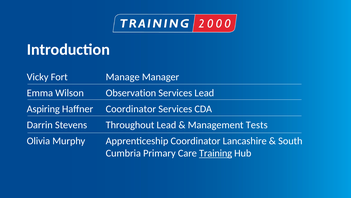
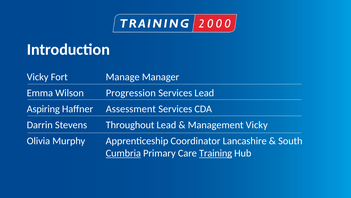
Observation: Observation -> Progression (131, 93)
Haffner Coordinator: Coordinator -> Assessment (131, 109)
Management Tests: Tests -> Vicky (257, 125)
Cumbria underline: none -> present (123, 153)
